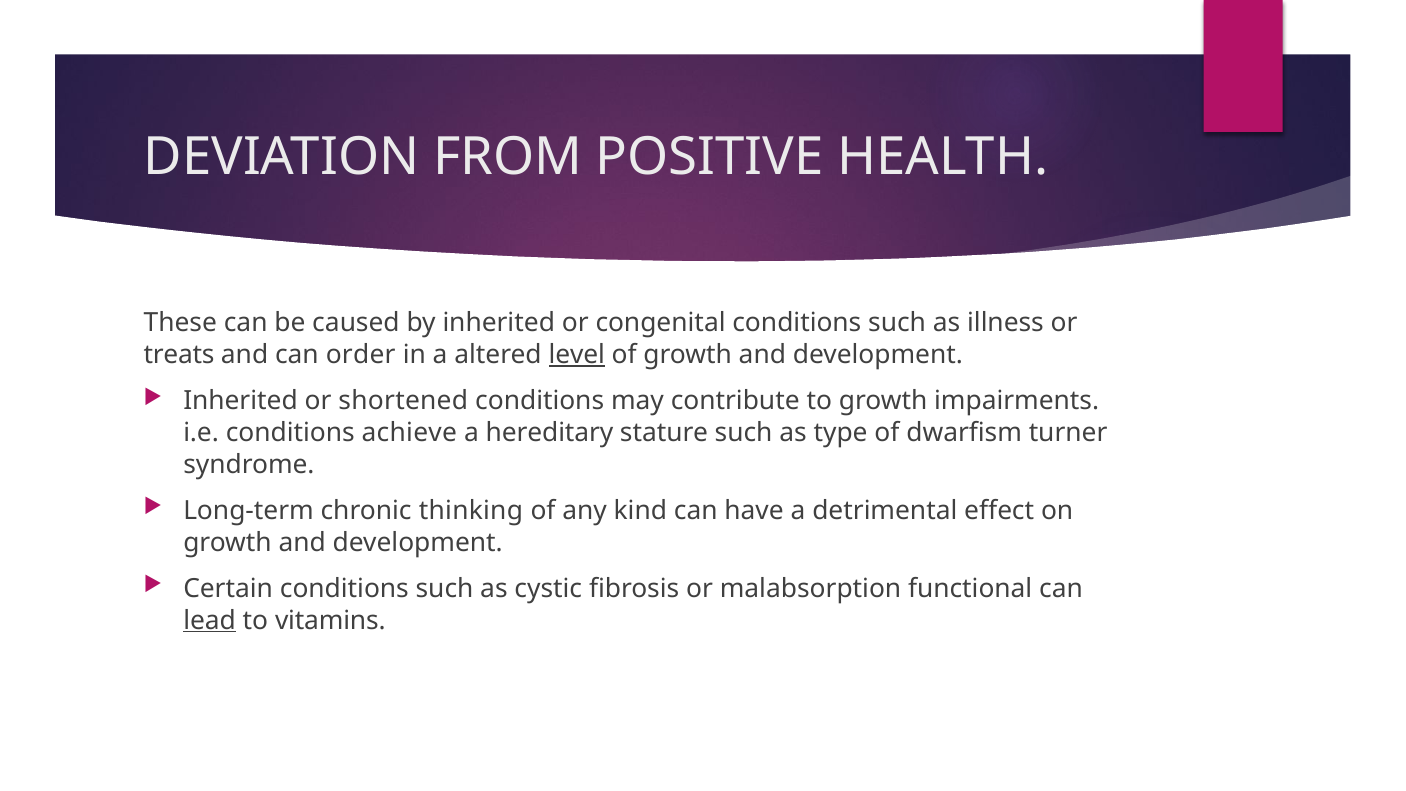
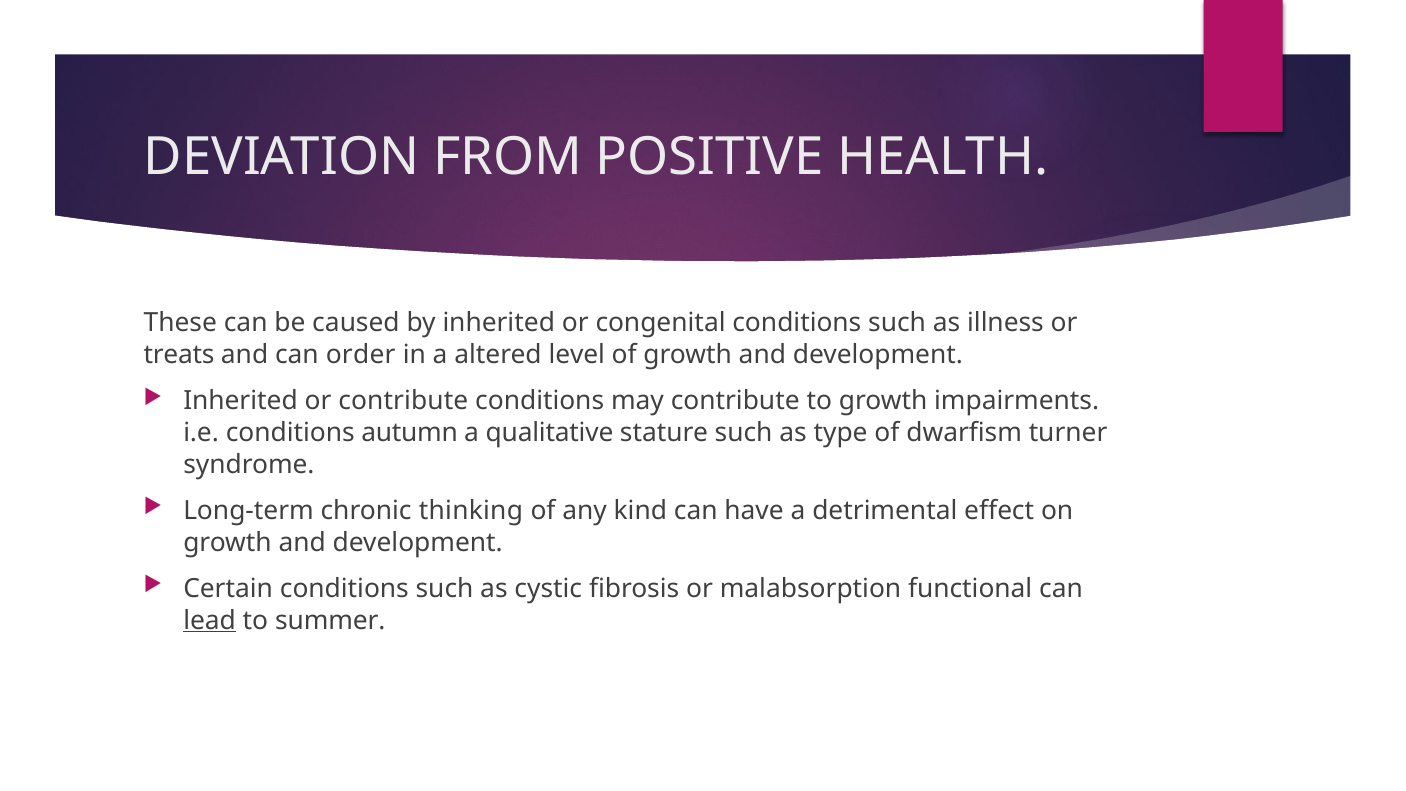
level underline: present -> none (577, 355)
or shortened: shortened -> contribute (403, 401)
achieve: achieve -> autumn (410, 433)
hereditary: hereditary -> qualitative (550, 433)
vitamins: vitamins -> summer (330, 620)
